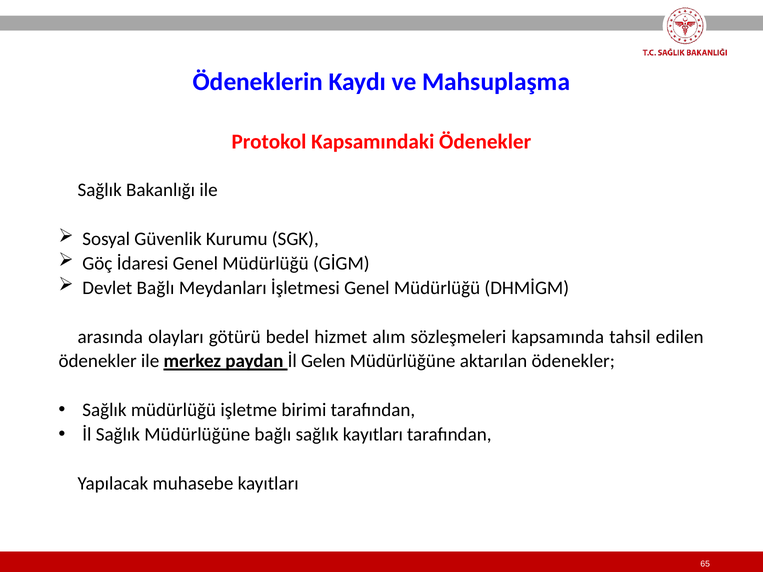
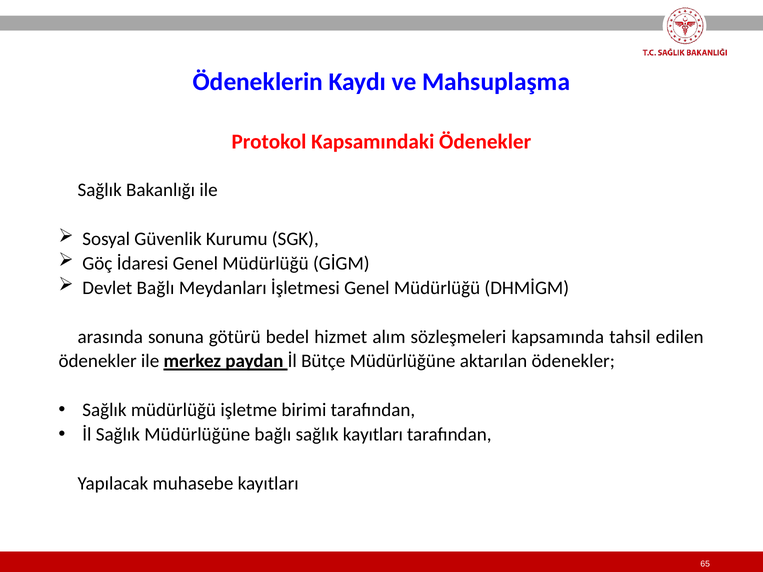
olayları: olayları -> sonuna (176, 337)
Gelen: Gelen -> Bütçe (323, 361)
